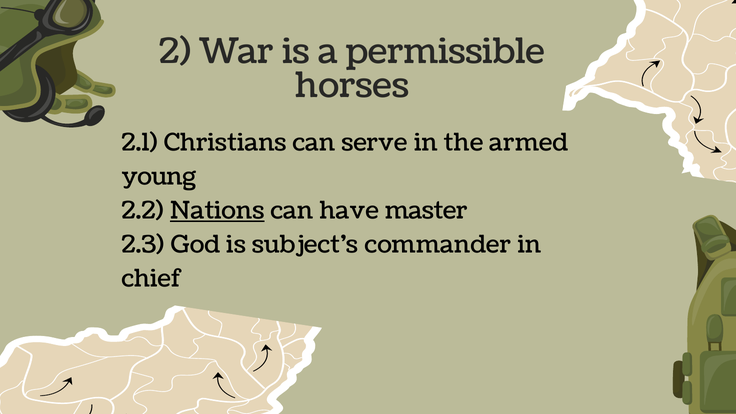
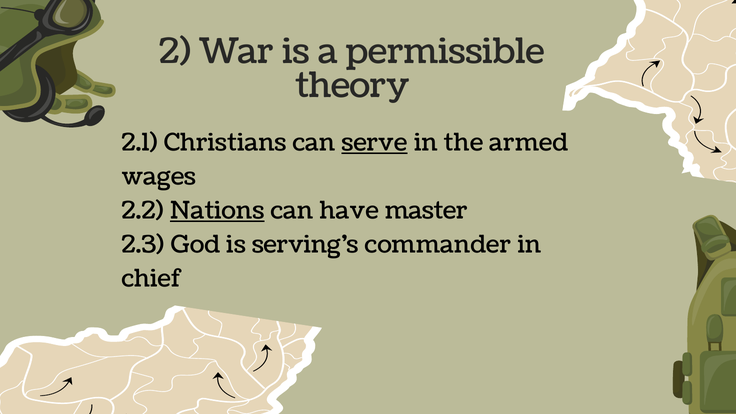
horses: horses -> theory (352, 86)
serve underline: none -> present (375, 143)
young: young -> wages (159, 177)
subject’s: subject’s -> serving’s (305, 245)
